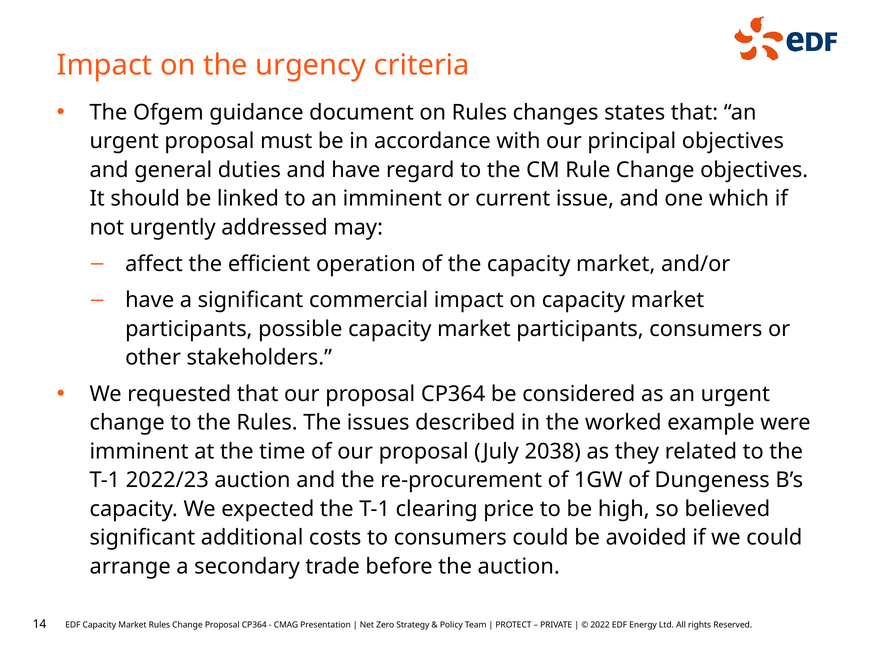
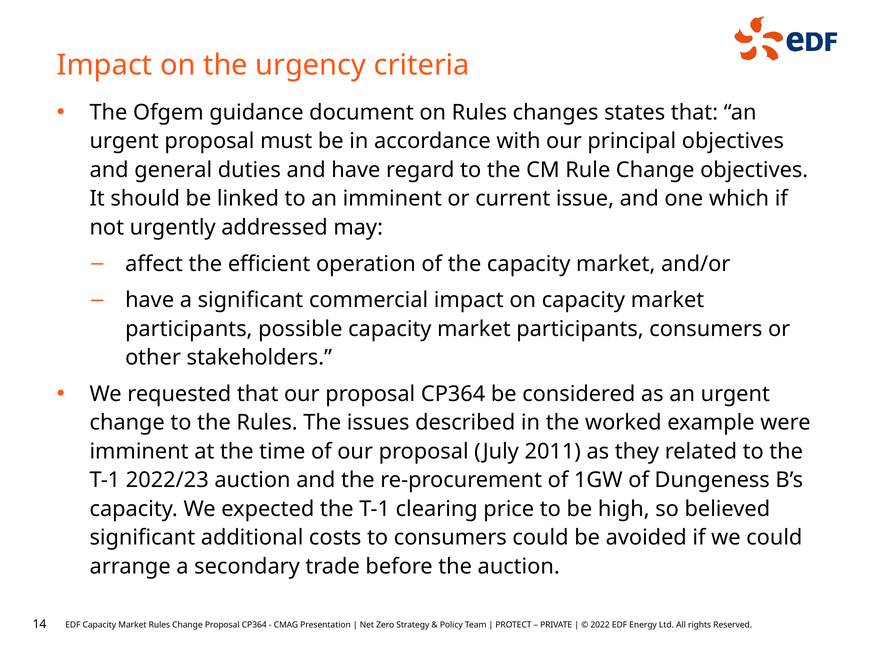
2038: 2038 -> 2011 (553, 451)
